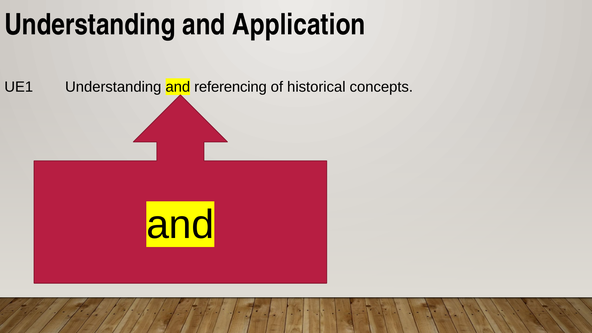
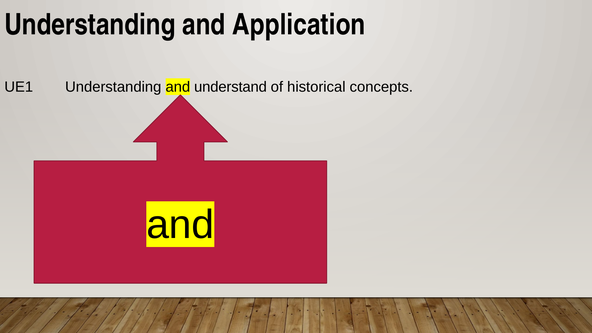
referencing: referencing -> understand (230, 87)
